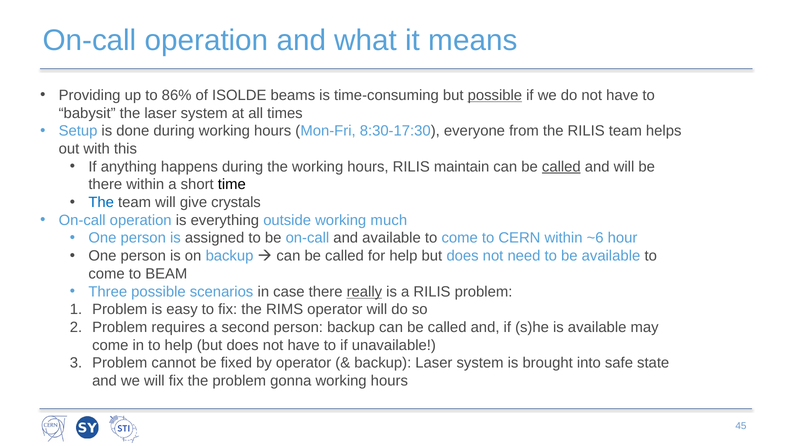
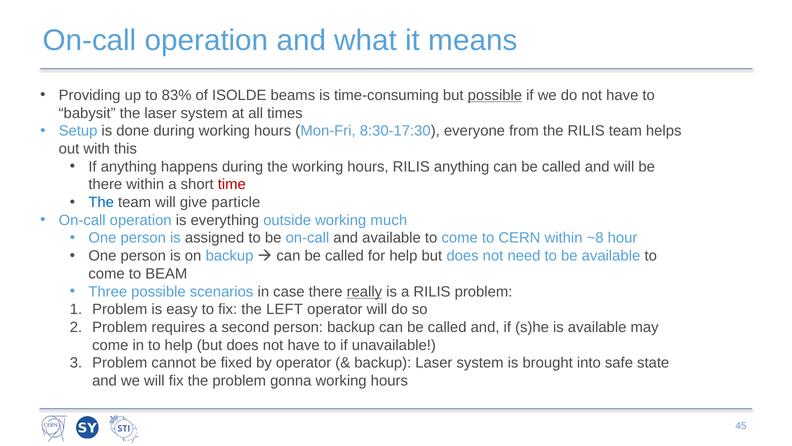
86%: 86% -> 83% (177, 95)
RILIS maintain: maintain -> anything (462, 167)
called underline: present -> none (561, 167)
time colour: black -> red (232, 184)
crystals: crystals -> particle (236, 202)
~6: ~6 -> ~8 (595, 238)
RIMS: RIMS -> LEFT (285, 309)
